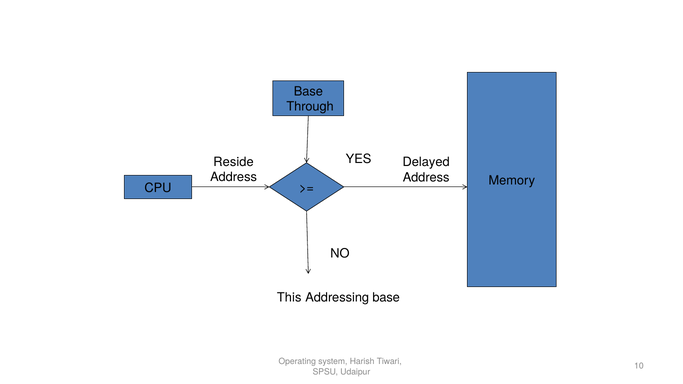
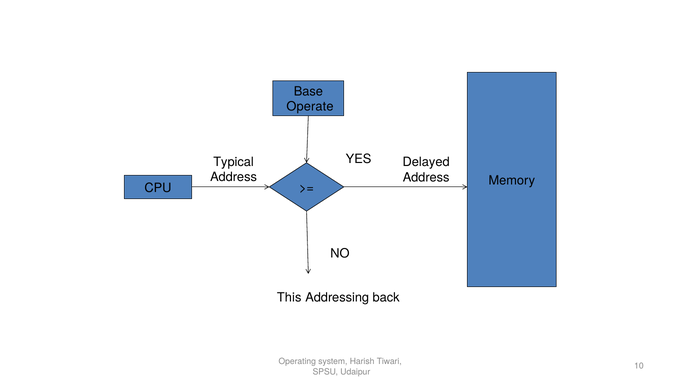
Through: Through -> Operate (310, 107)
Reside: Reside -> Typical (234, 162)
Addressing base: base -> back (386, 298)
